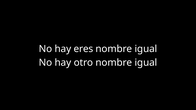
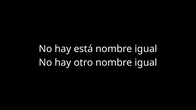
eres: eres -> está (83, 49)
